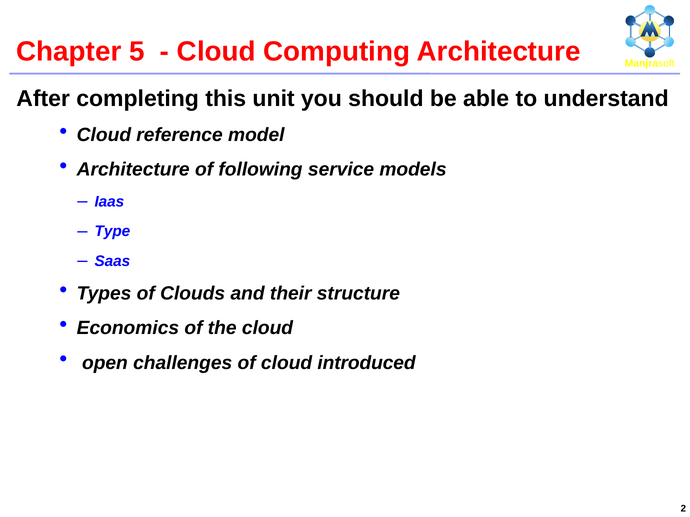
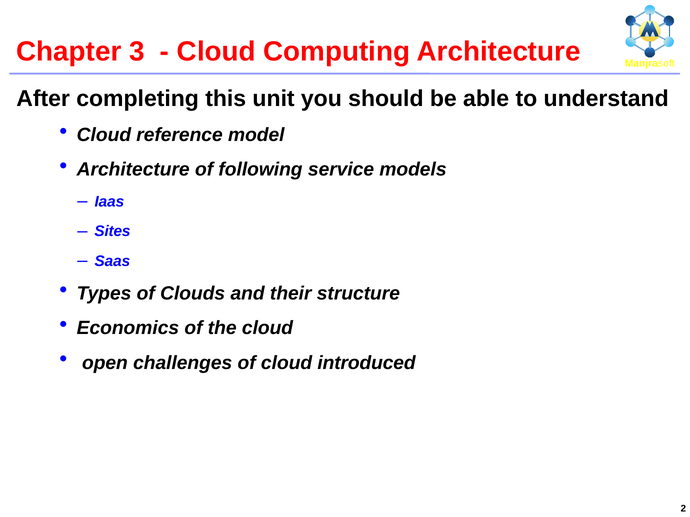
5: 5 -> 3 (137, 51)
Type: Type -> Sites (112, 232)
